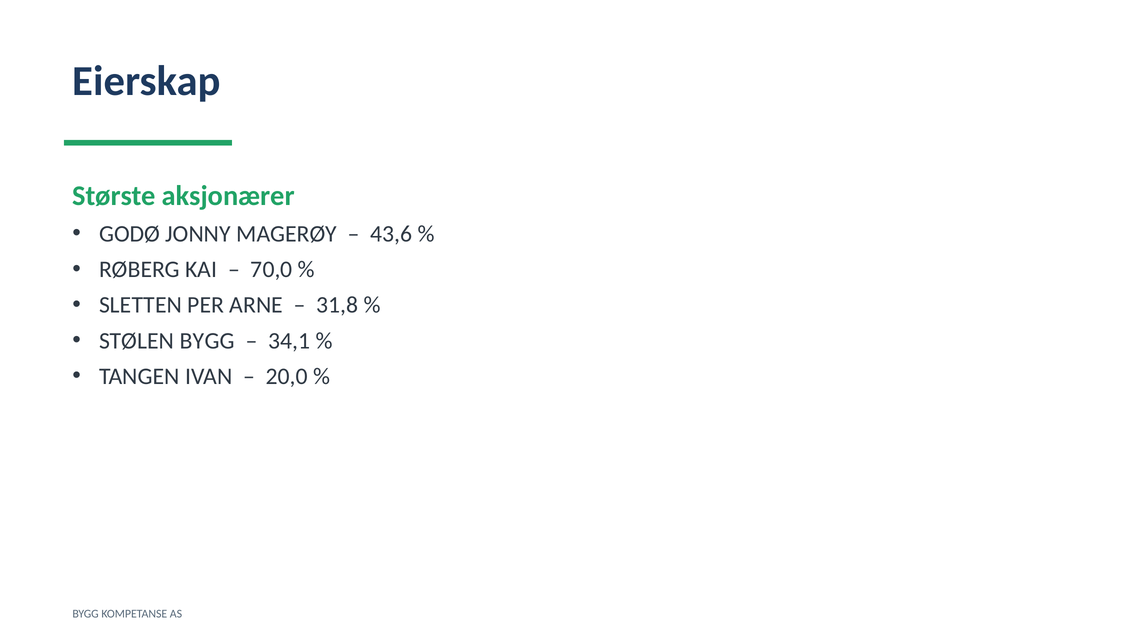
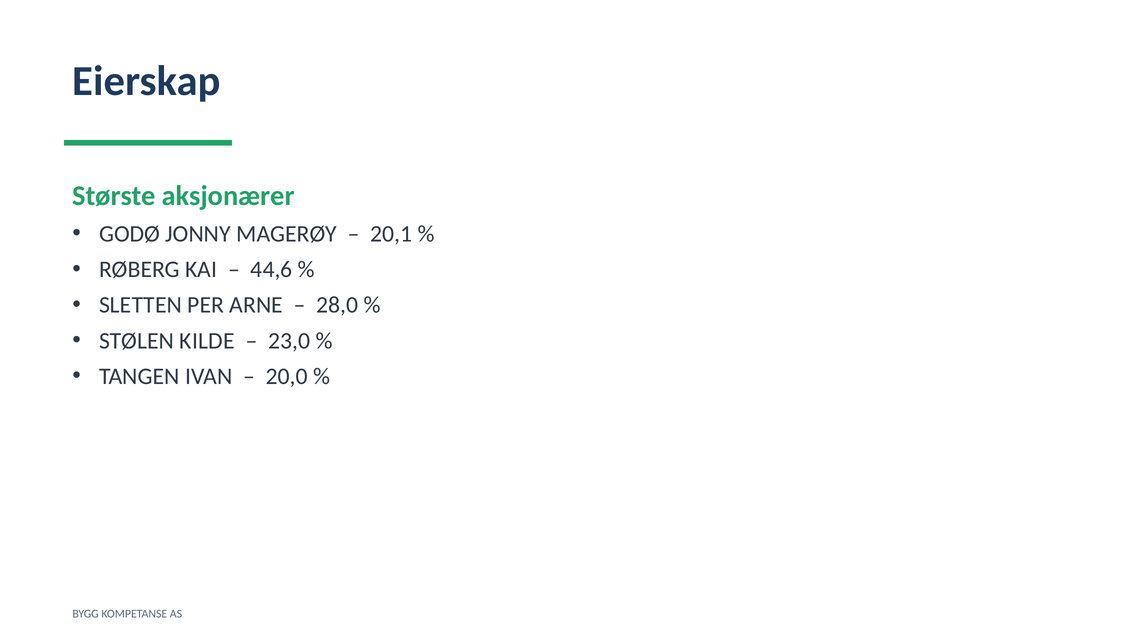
43,6: 43,6 -> 20,1 (391, 234)
70,0: 70,0 -> 44,6 (271, 270)
31,8: 31,8 -> 28,0 (337, 305)
STØLEN BYGG: BYGG -> KILDE (207, 341)
34,1: 34,1 -> 23,0 (289, 341)
